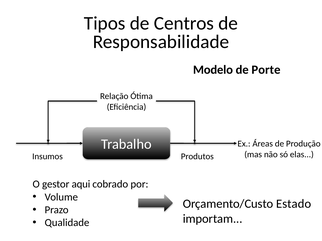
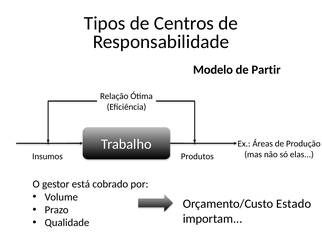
Porte: Porte -> Partir (266, 70)
aqui: aqui -> está (81, 185)
